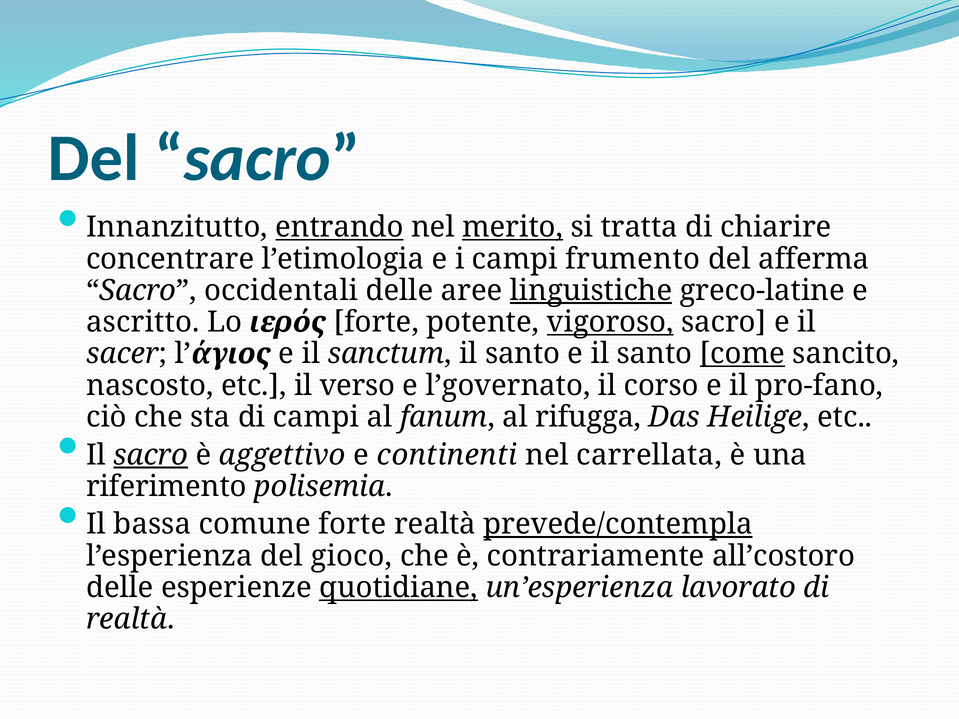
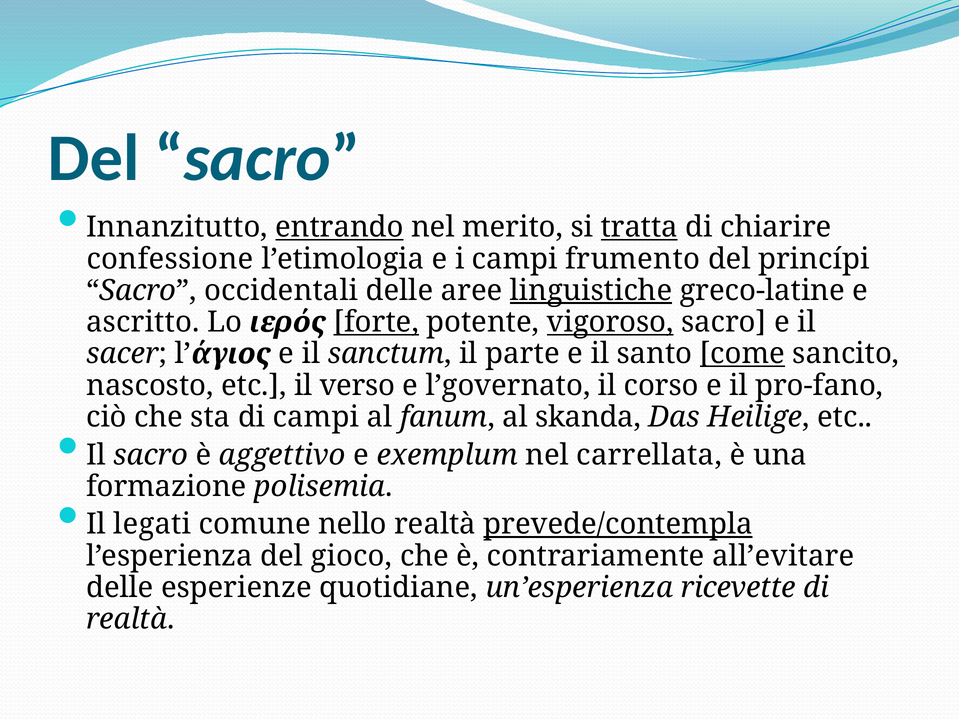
merito underline: present -> none (513, 227)
tratta underline: none -> present (639, 227)
concentrare: concentrare -> confessione (170, 259)
afferma: afferma -> princípi (814, 259)
forte underline: none -> present (376, 322)
sanctum il santo: santo -> parte (522, 354)
rifugga: rifugga -> skanda (588, 417)
sacro underline: present -> none (151, 455)
continenti: continenti -> exemplum (447, 455)
riferimento: riferimento -> formazione (166, 487)
bassa: bassa -> legati (152, 524)
comune forte: forte -> nello (353, 524)
all’costoro: all’costoro -> all’evitare (783, 556)
quotidiane underline: present -> none (398, 588)
lavorato: lavorato -> ricevette (738, 588)
